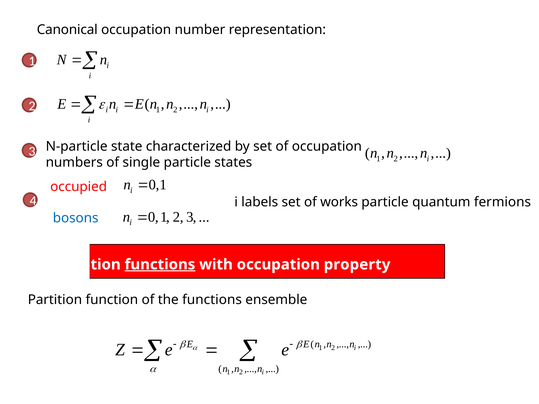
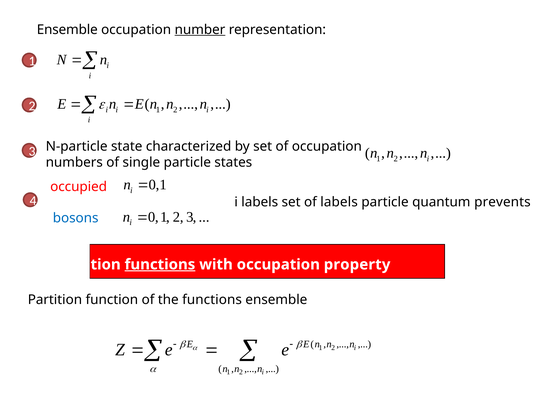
Canonical: Canonical -> Ensemble (67, 30)
number underline: none -> present (200, 30)
of works: works -> labels (339, 202)
fermions: fermions -> prevents (502, 202)
